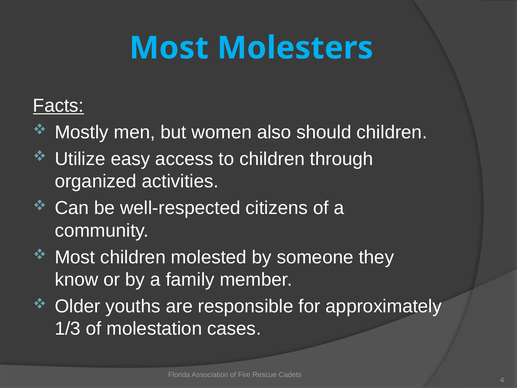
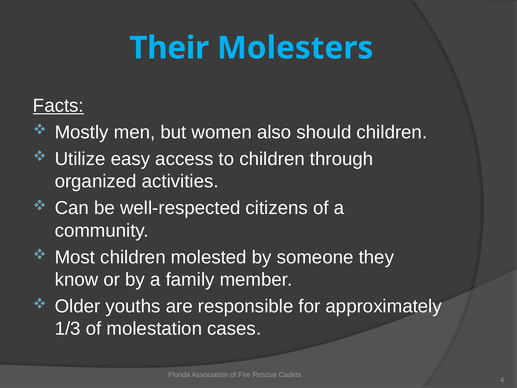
Most: Most -> Their (169, 48)
